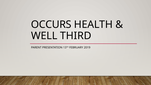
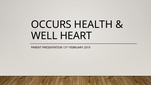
THIRD: THIRD -> HEART (76, 36)
